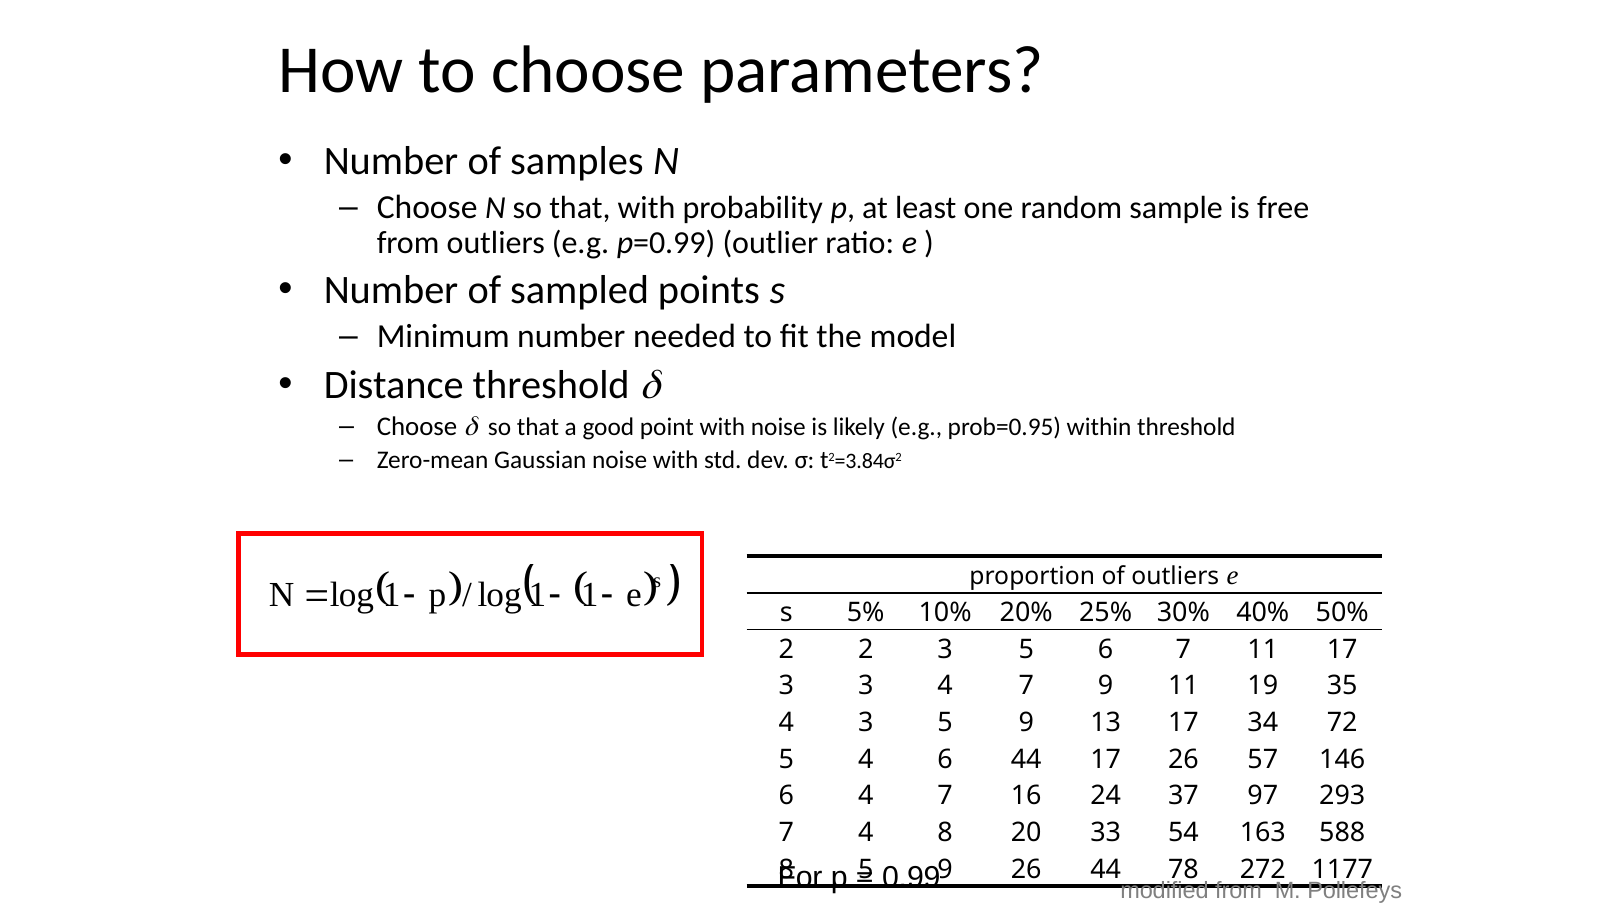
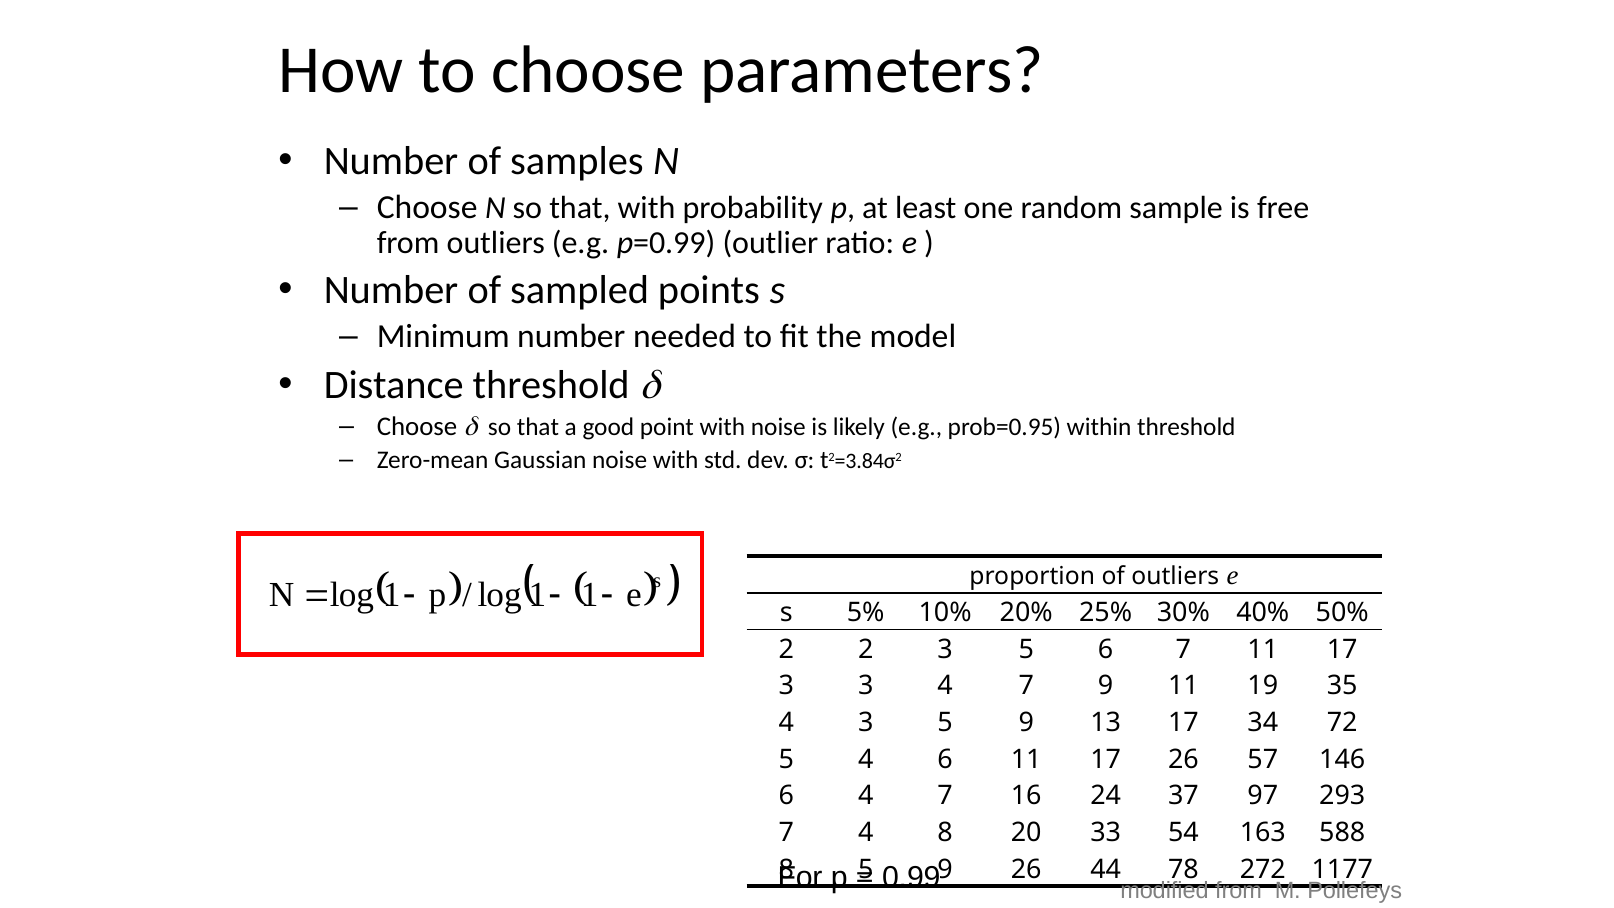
6 44: 44 -> 11 (1026, 759)
